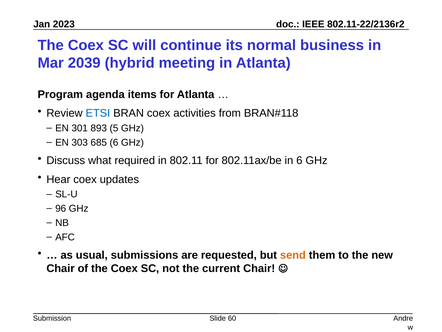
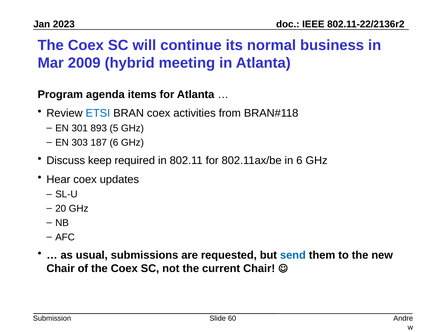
2039: 2039 -> 2009 (84, 63)
685: 685 -> 187 (99, 142)
what: what -> keep (100, 160)
96: 96 -> 20 (61, 208)
send colour: orange -> blue (293, 255)
